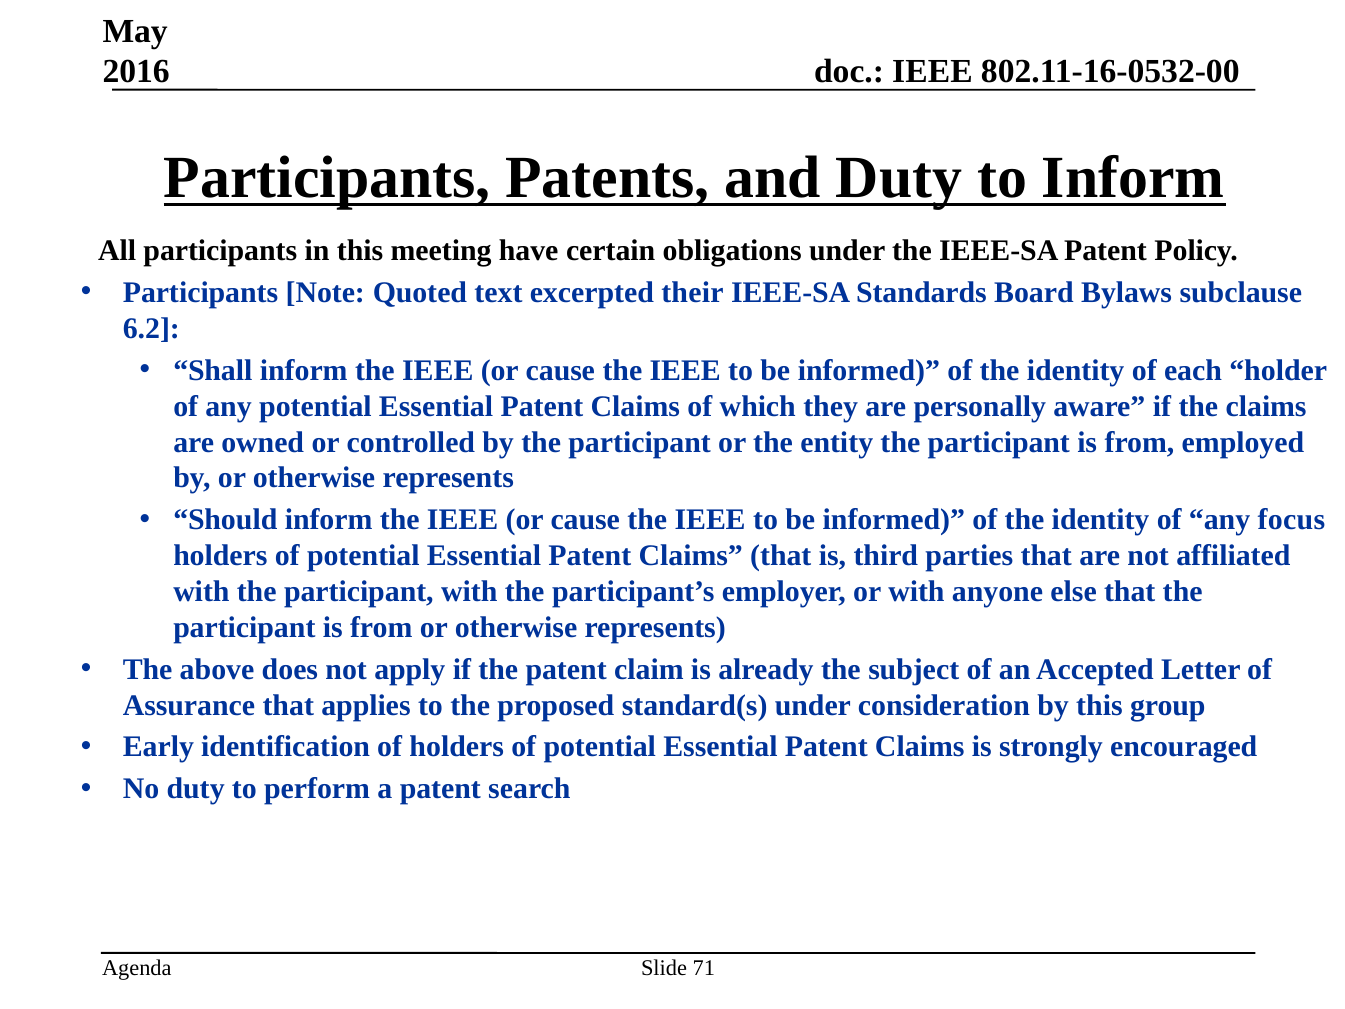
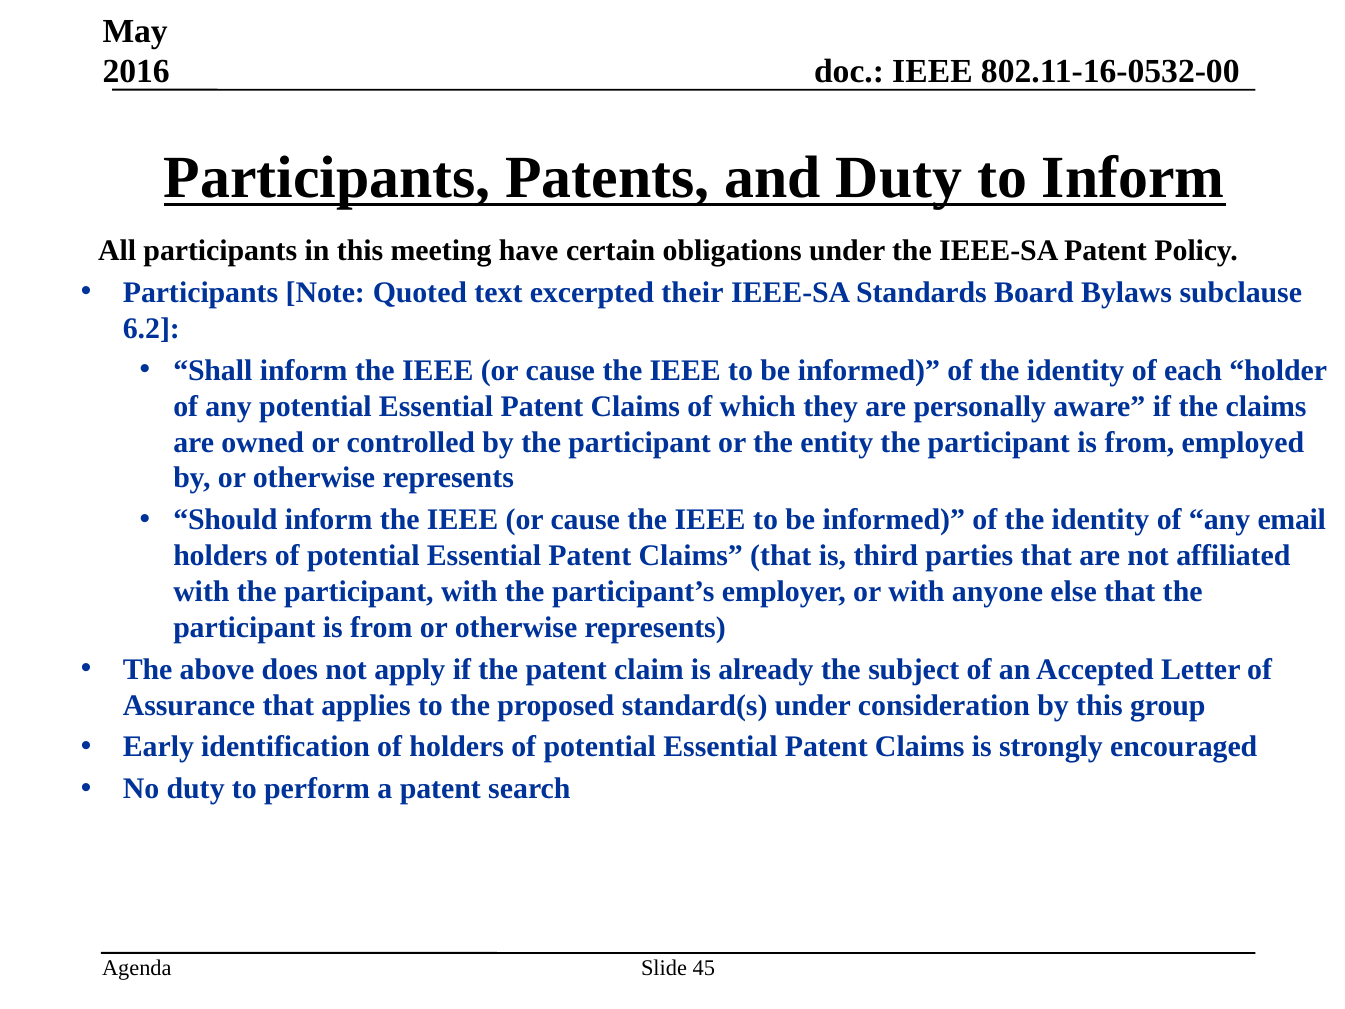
focus: focus -> email (1292, 520)
71: 71 -> 45 (704, 967)
